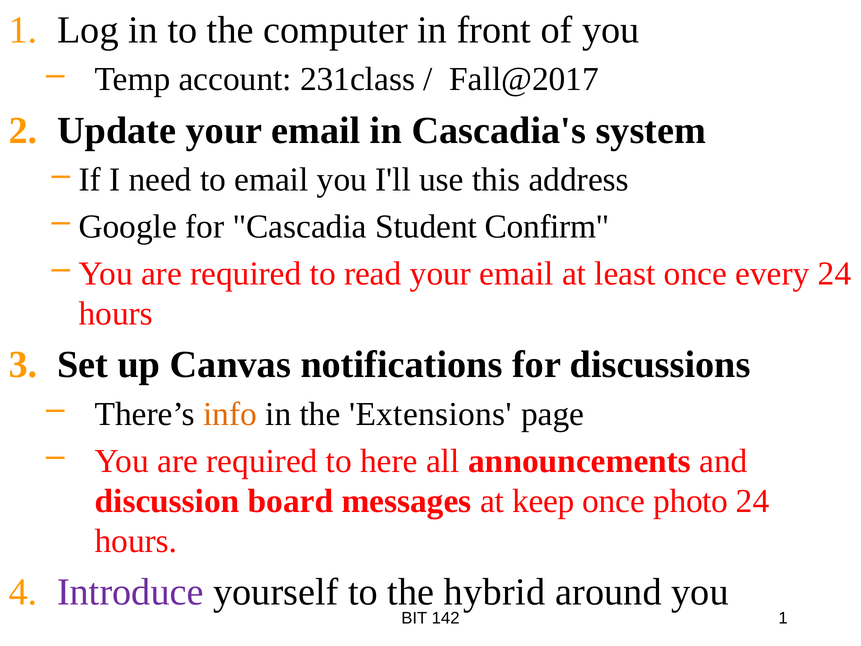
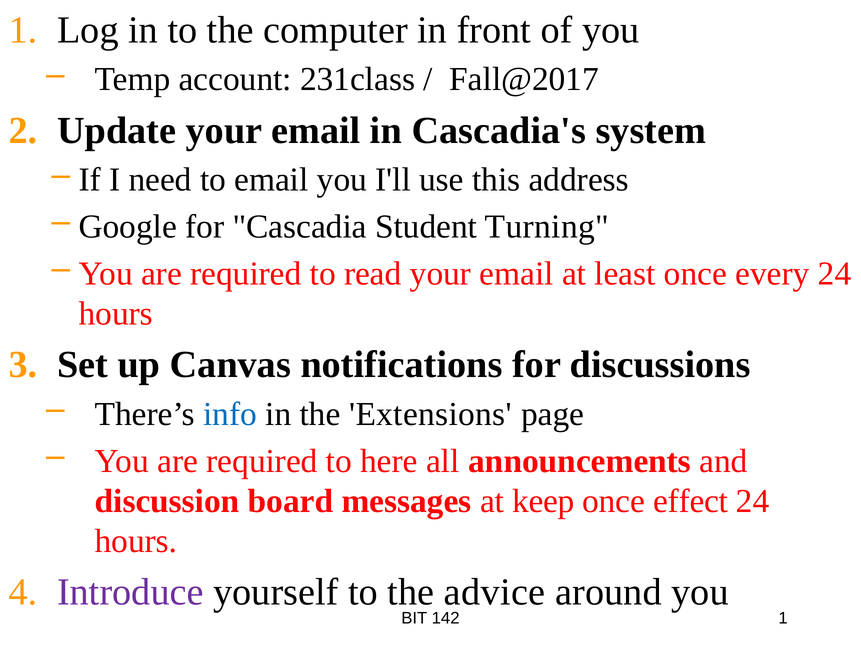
Confirm: Confirm -> Turning (547, 227)
info colour: orange -> blue (230, 414)
photo: photo -> effect (691, 501)
hybrid: hybrid -> advice (495, 592)
